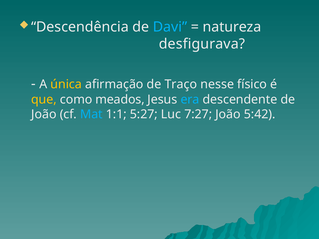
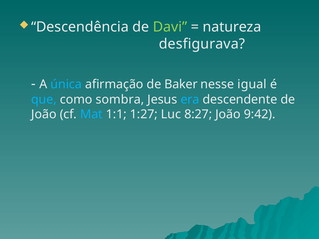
Davi colour: light blue -> light green (170, 27)
única colour: yellow -> light blue (66, 84)
Traço: Traço -> Baker (181, 84)
físico: físico -> igual (252, 84)
que colour: yellow -> light blue (44, 100)
meados: meados -> sombra (120, 100)
5:27: 5:27 -> 1:27 (144, 115)
7:27: 7:27 -> 8:27 (198, 115)
5:42: 5:42 -> 9:42 (260, 115)
